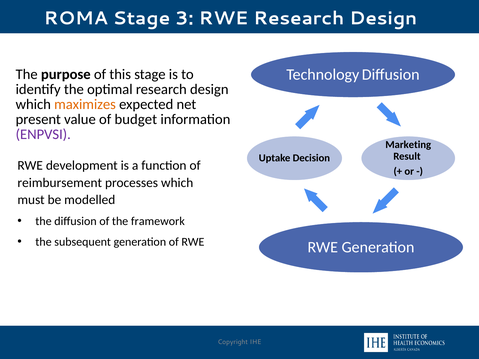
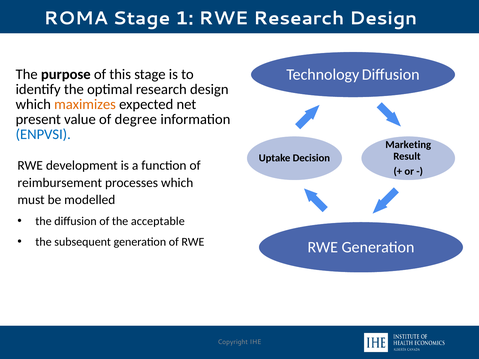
3: 3 -> 1 (185, 19)
budget: budget -> degree (136, 119)
ENPVSI colour: purple -> blue (43, 134)
framework: framework -> acceptable (158, 221)
